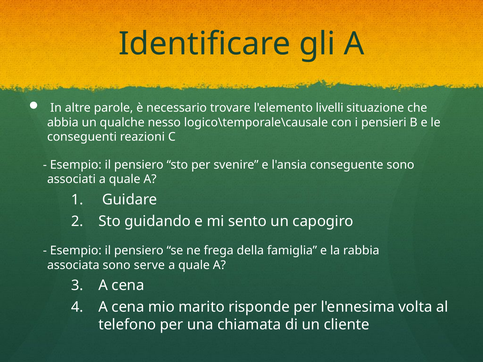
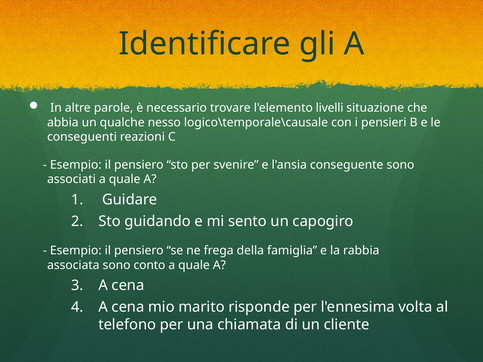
serve: serve -> conto (149, 265)
